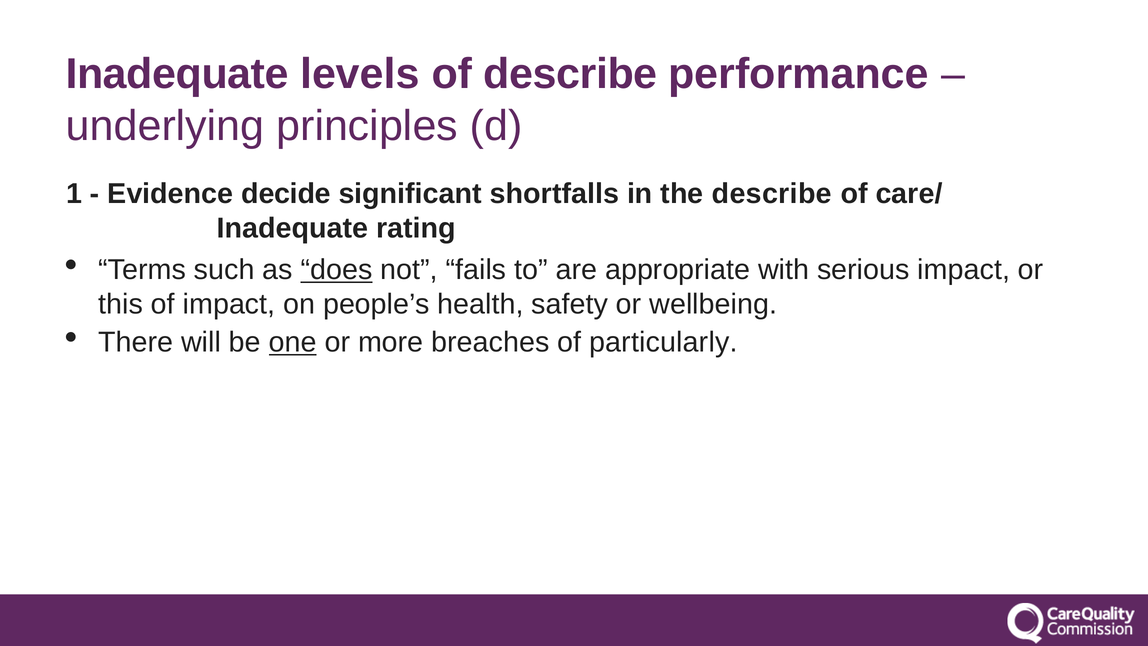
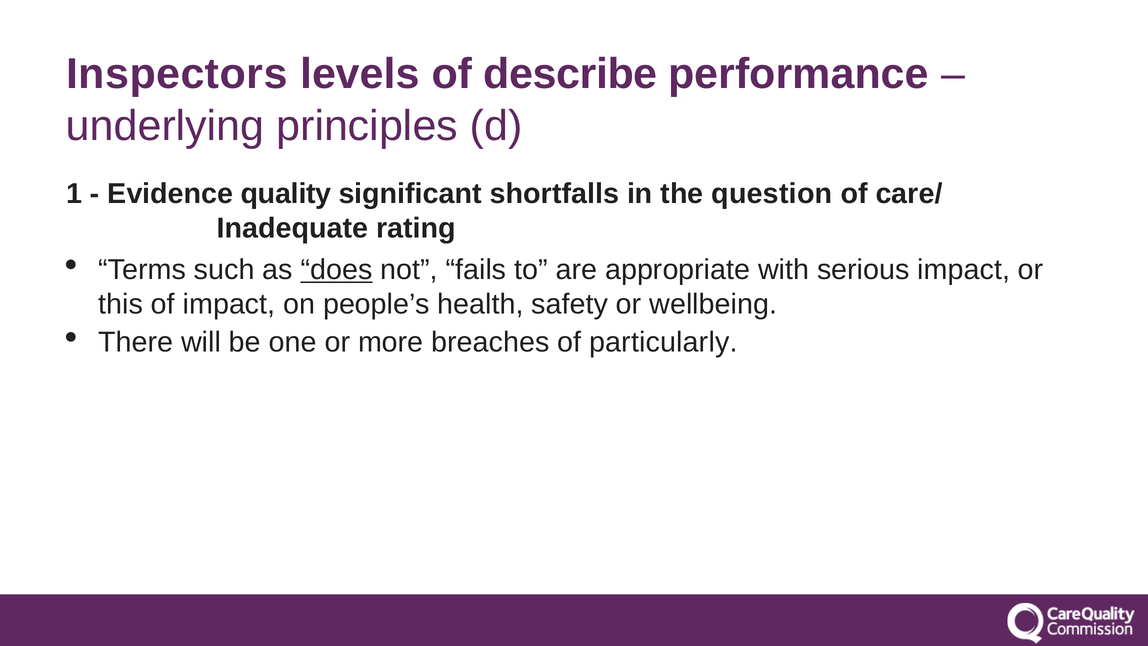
Inadequate: Inadequate -> Inspectors (177, 74)
decide: decide -> quality (286, 194)
the describe: describe -> question (772, 194)
one underline: present -> none (293, 342)
